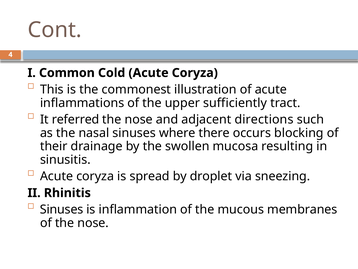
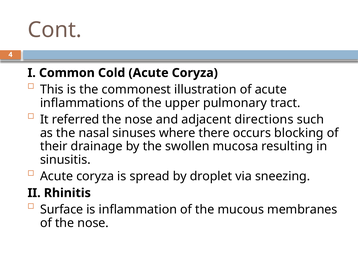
sufficiently: sufficiently -> pulmonary (235, 103)
Sinuses: Sinuses -> Surface (62, 209)
